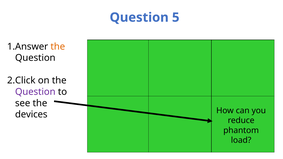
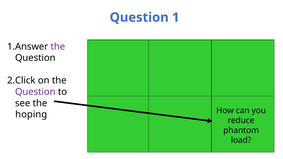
5: 5 -> 1 (176, 17)
the colour: orange -> purple (58, 47)
devices: devices -> hoping (31, 115)
